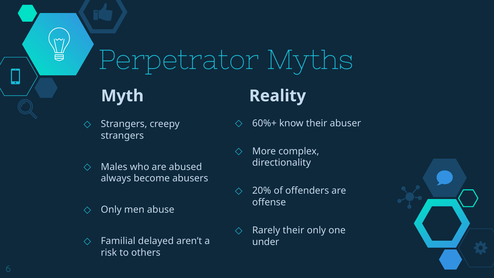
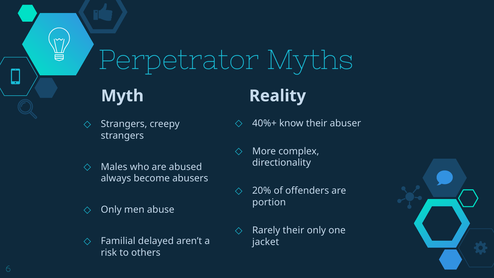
60%+: 60%+ -> 40%+ (264, 123)
offense: offense -> portion (269, 202)
under: under -> jacket (266, 242)
